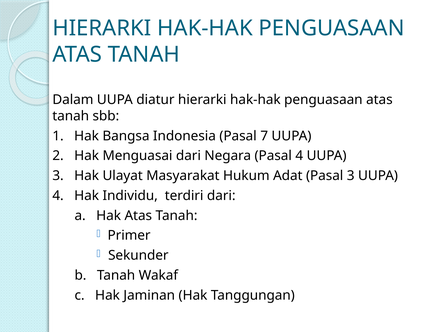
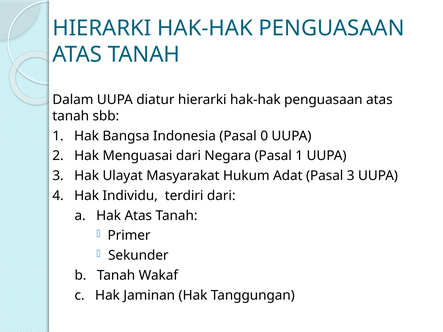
7: 7 -> 0 (264, 136)
Pasal 4: 4 -> 1 (299, 156)
